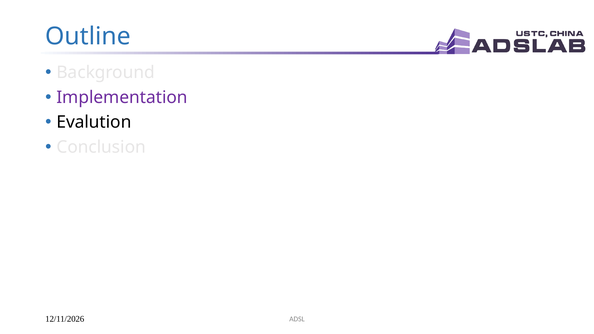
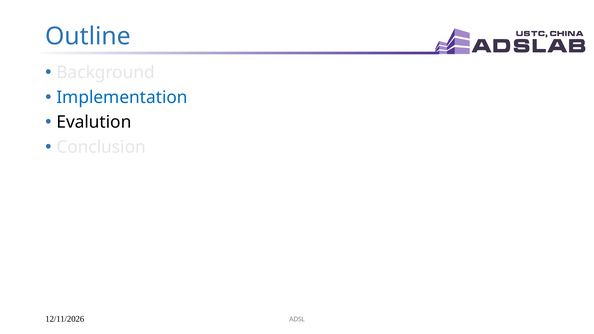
Implementation colour: purple -> blue (122, 97)
